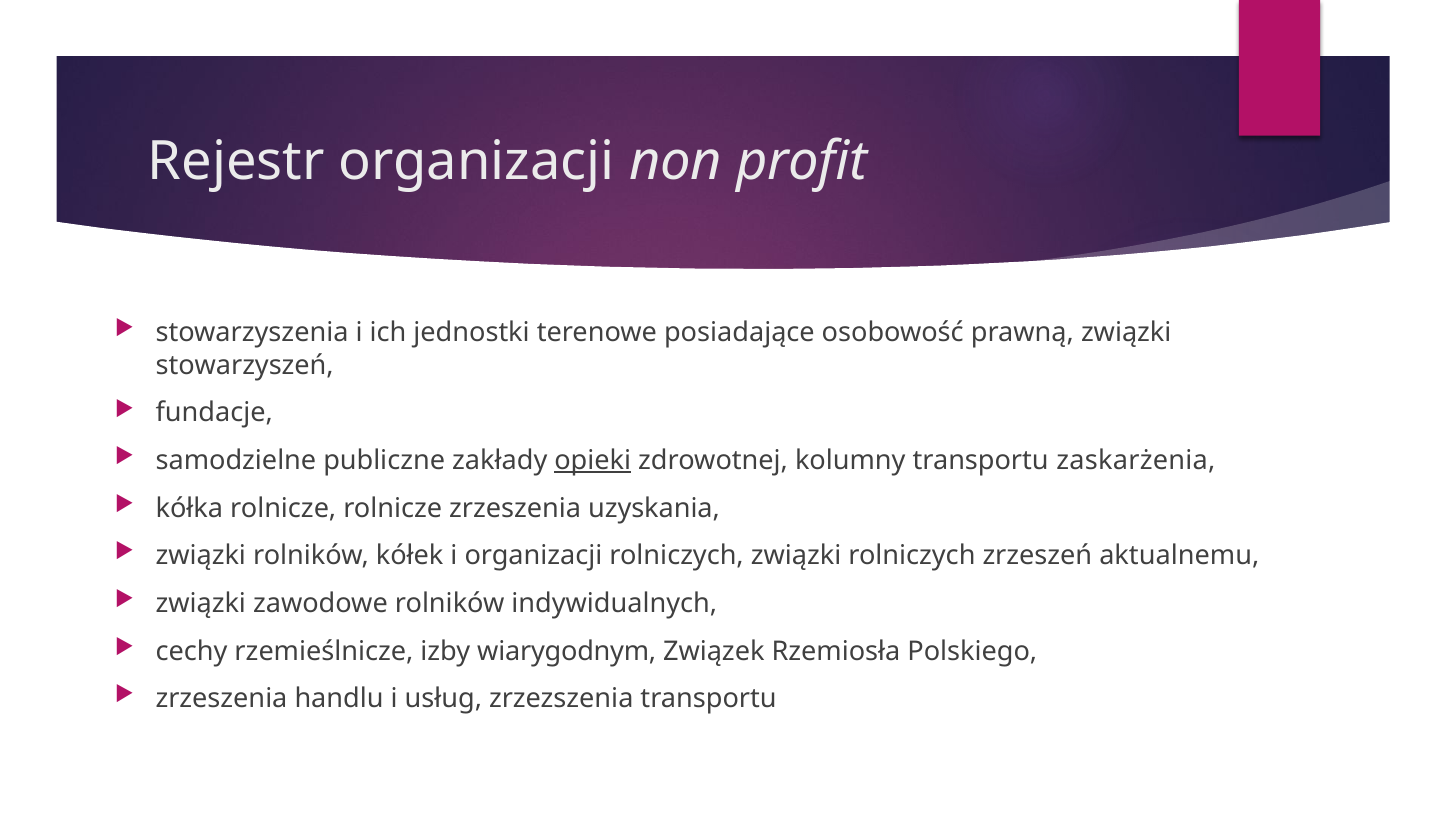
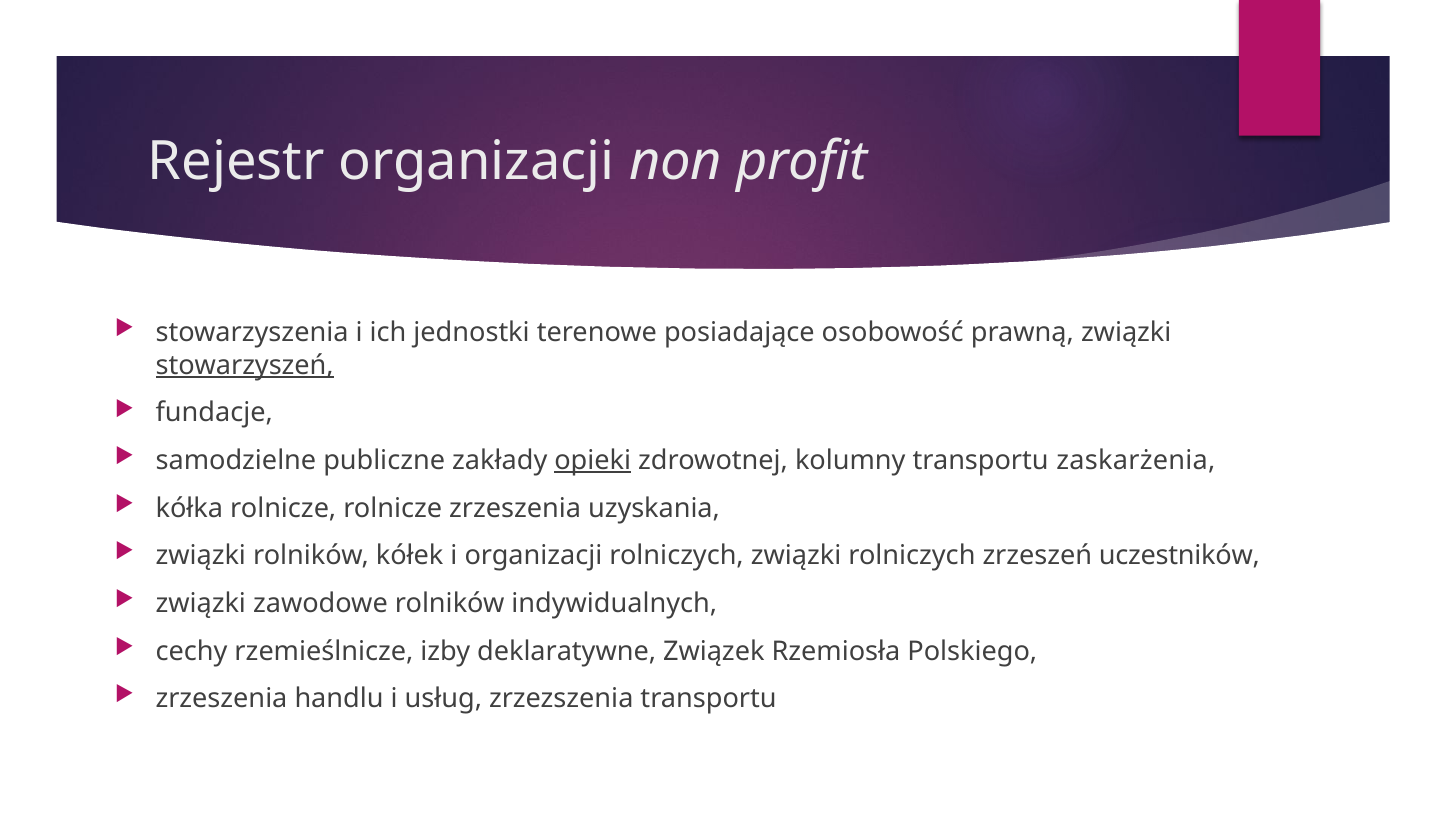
stowarzyszeń underline: none -> present (245, 365)
aktualnemu: aktualnemu -> uczestników (1179, 556)
wiarygodnym: wiarygodnym -> deklaratywne (567, 651)
